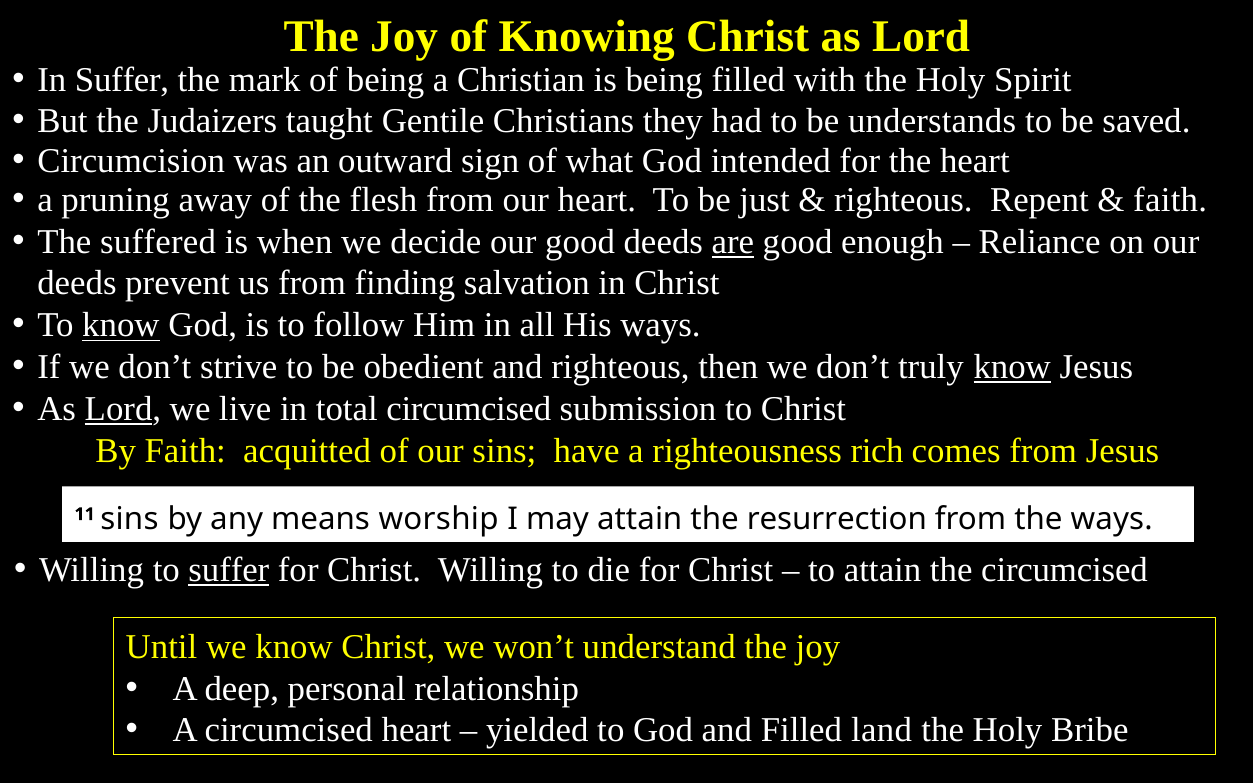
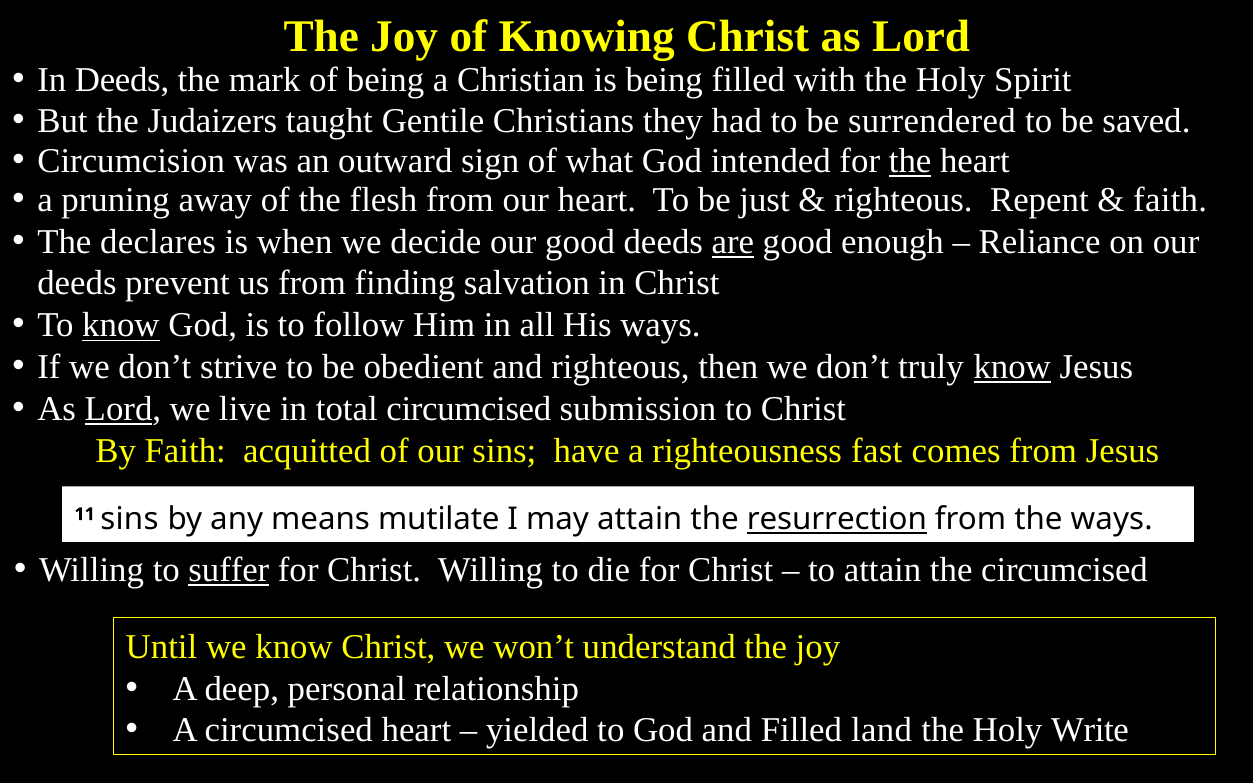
In Suffer: Suffer -> Deeds (122, 80)
understands: understands -> surrendered (932, 121)
the underline: none -> present (910, 161)
suffered: suffered -> declares (158, 242)
rich: rich -> fast (877, 451)
worship: worship -> mutilate (439, 519)
resurrection underline: none -> present (837, 519)
Bribe: Bribe -> Write (1090, 730)
